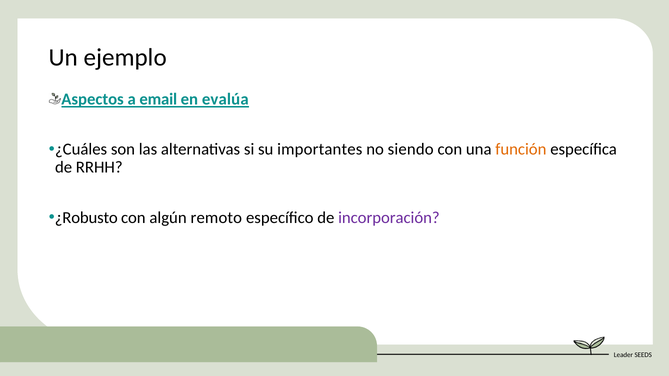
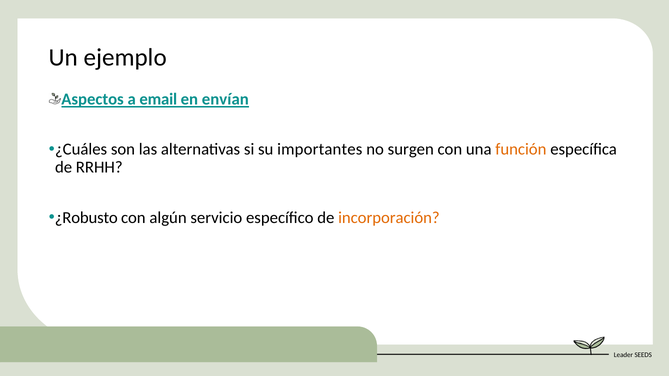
evalúa: evalúa -> envían (225, 100)
siendo: siendo -> surgen (411, 150)
remoto: remoto -> servicio (216, 218)
incorporación colour: purple -> orange (389, 218)
